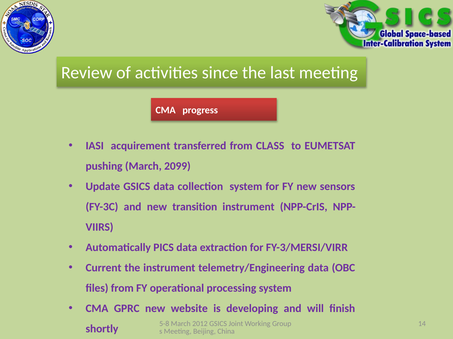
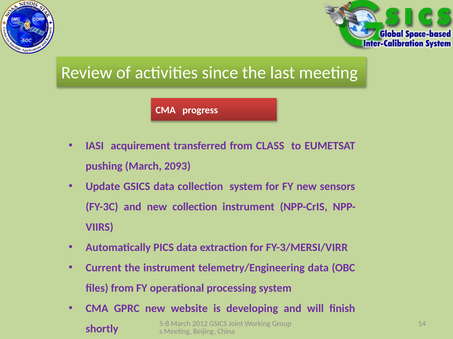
2099: 2099 -> 2093 (177, 166)
new transition: transition -> collection (195, 207)
